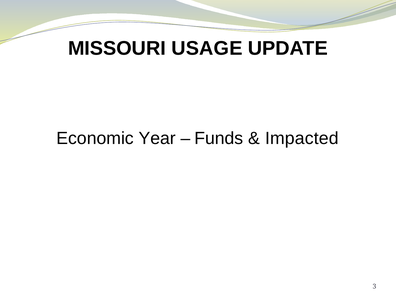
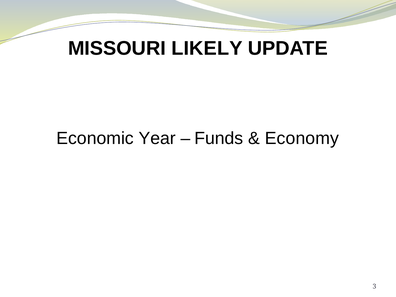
USAGE: USAGE -> LIKELY (207, 48)
Impacted: Impacted -> Economy (302, 138)
